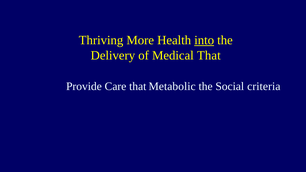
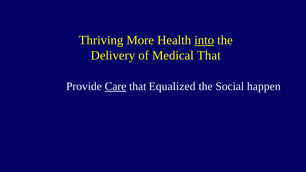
Care underline: none -> present (115, 86)
Metabolic: Metabolic -> Equalized (172, 86)
criteria: criteria -> happen (264, 86)
